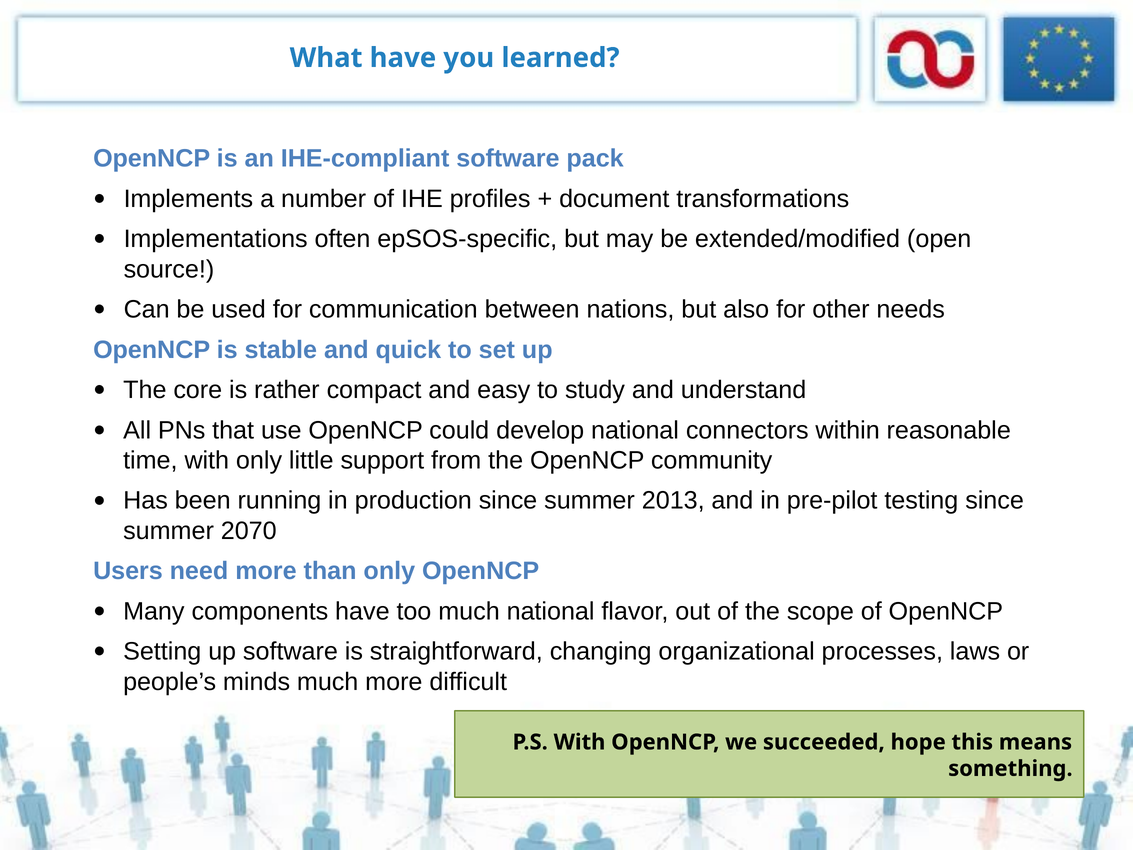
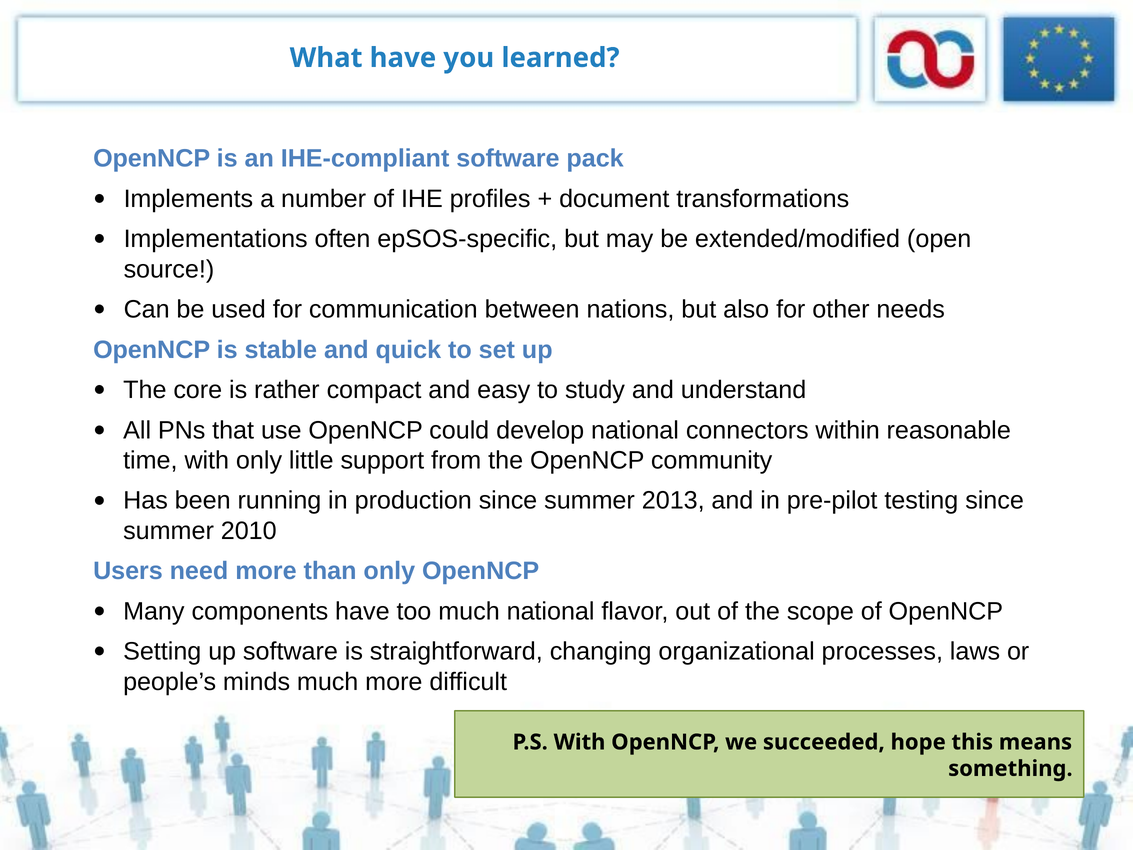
2070: 2070 -> 2010 (249, 531)
